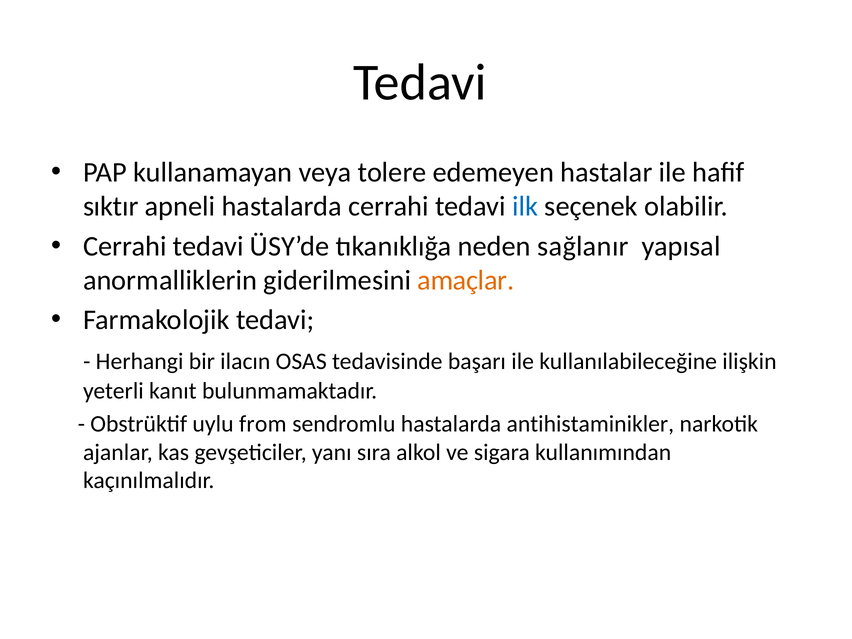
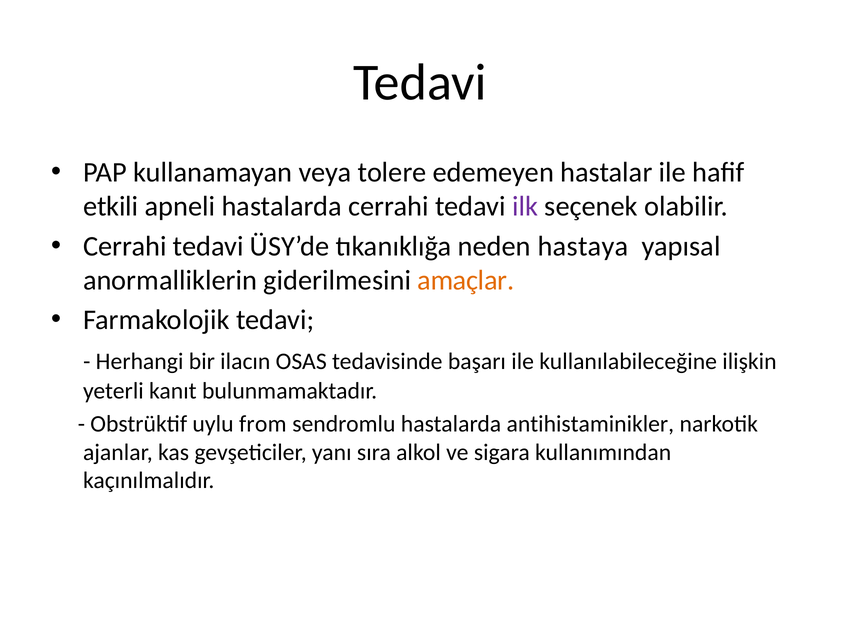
sıktır: sıktır -> etkili (111, 206)
ilk colour: blue -> purple (525, 206)
sağlanır: sağlanır -> hastaya (583, 246)
